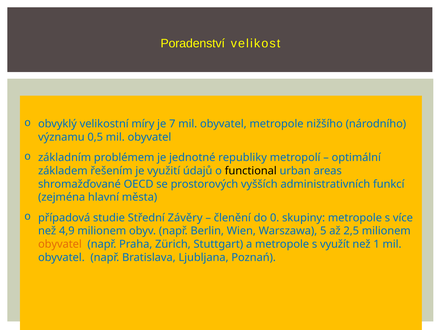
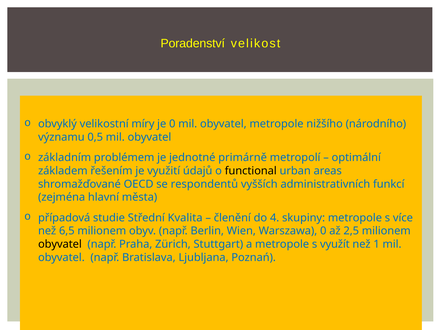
je 7: 7 -> 0 (172, 124)
republiky: republiky -> primárně (243, 158)
prostorových: prostorových -> respondentů (204, 184)
Závěry: Závěry -> Kvalita (185, 218)
0: 0 -> 4 (275, 218)
4,9: 4,9 -> 6,5 (67, 232)
Warszawa 5: 5 -> 0 (323, 232)
obyvatel colour: orange -> black (60, 245)
